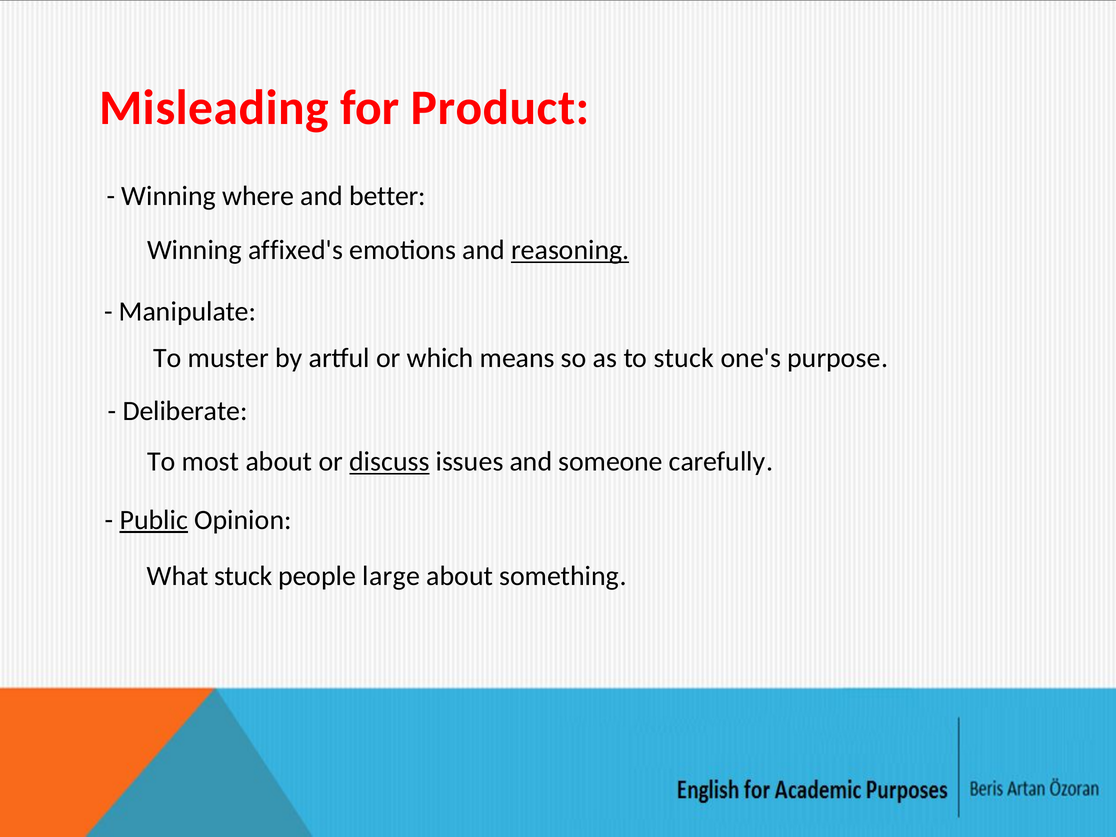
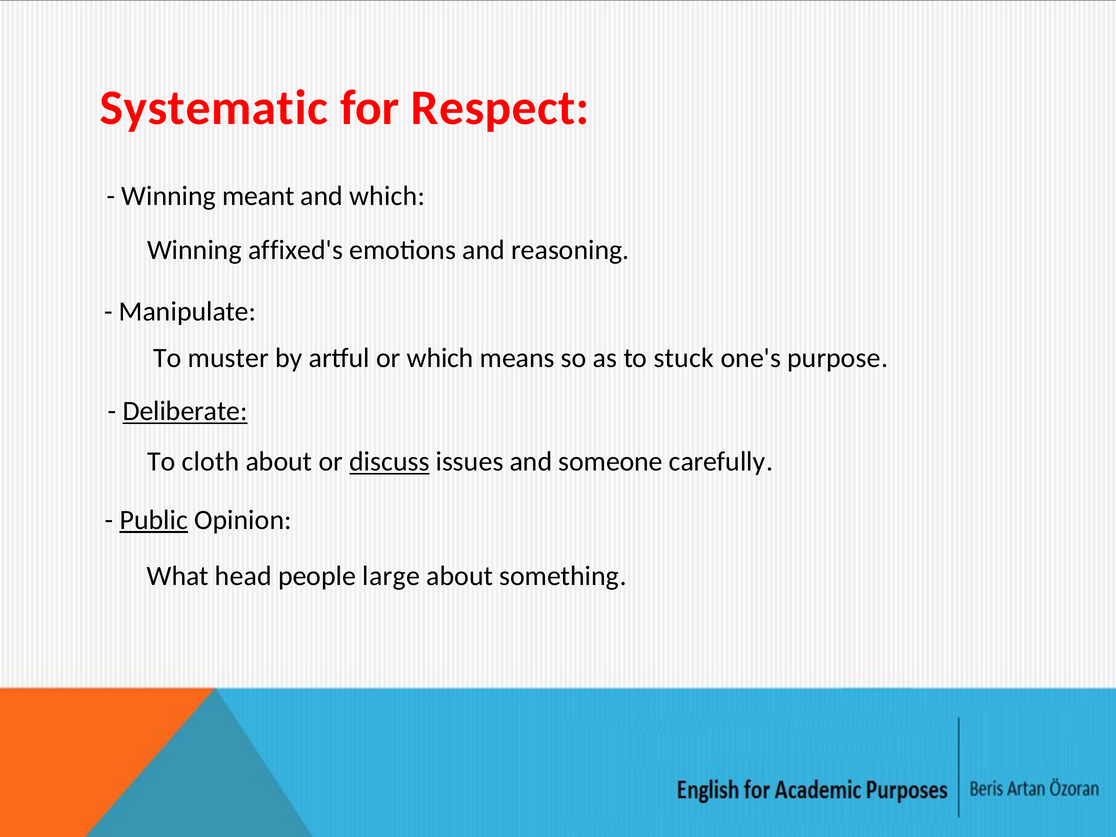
Misleading: Misleading -> Systematic (214, 108)
Product: Product -> Respect (500, 108)
where: where -> meant (258, 196)
and better: better -> which (387, 196)
reasoning underline: present -> none (570, 250)
Deliberate underline: none -> present (185, 411)
most: most -> cloth (210, 462)
What stuck: stuck -> head (243, 576)
